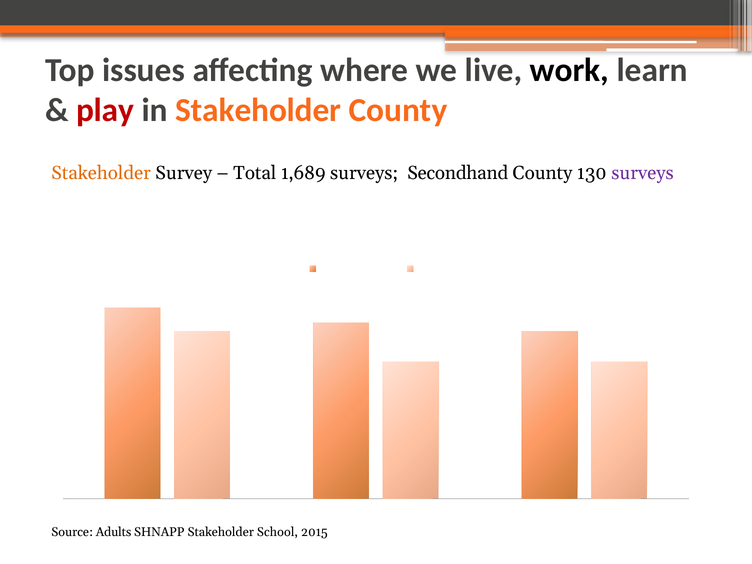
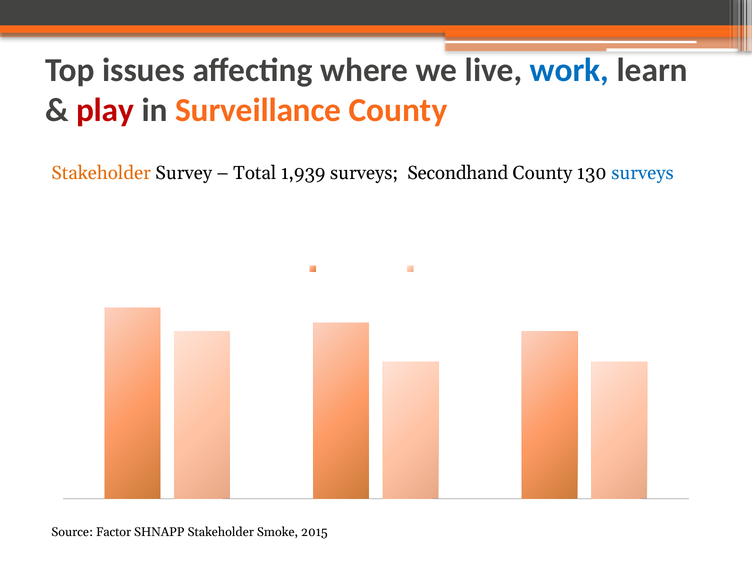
work colour: black -> blue (569, 70)
in Stakeholder: Stakeholder -> Surveillance (258, 110)
1,689: 1,689 -> 1,939 (303, 173)
surveys colour: purple -> blue (643, 173)
Adults: Adults -> Factor (114, 532)
School: School -> Smoke (277, 532)
